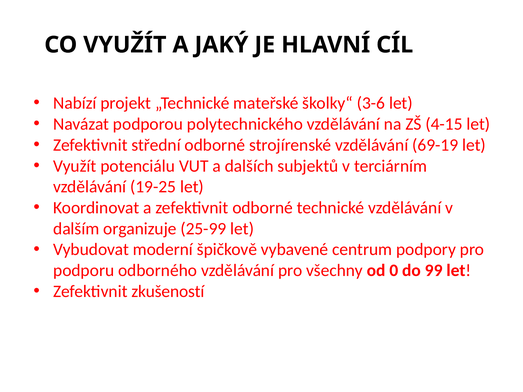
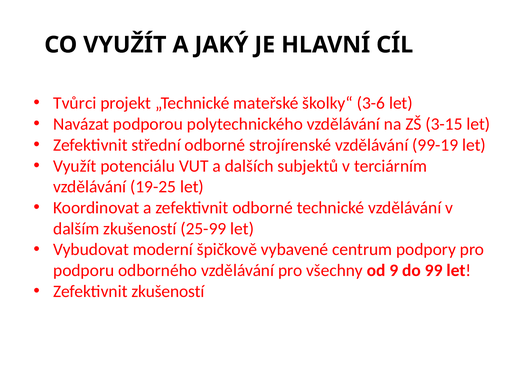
Nabízí: Nabízí -> Tvůrci (75, 103)
4-15: 4-15 -> 3-15 (444, 124)
69-19: 69-19 -> 99-19 (435, 145)
dalším organizuje: organizuje -> zkušeností (140, 229)
0: 0 -> 9 (394, 271)
